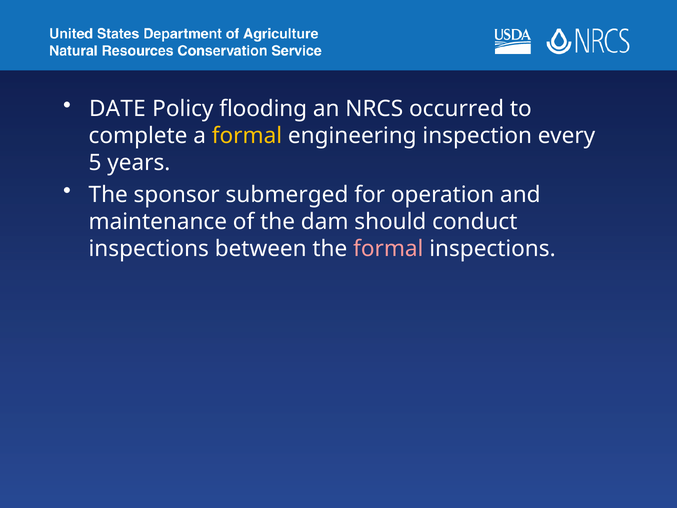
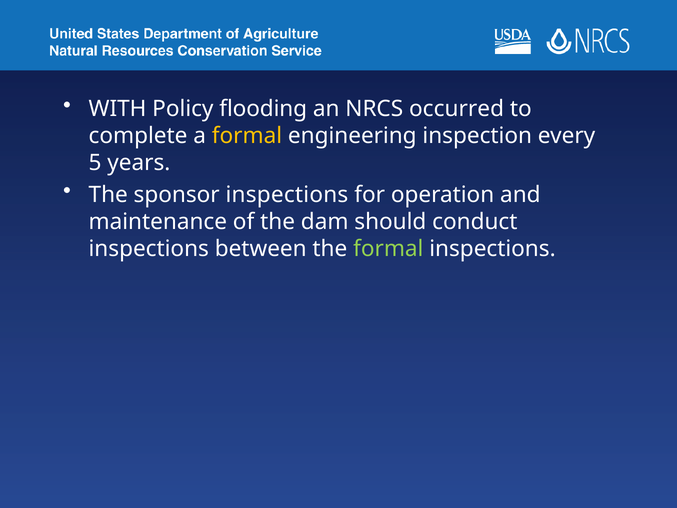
DATE: DATE -> WITH (118, 109)
sponsor submerged: submerged -> inspections (287, 195)
formal colour: pink -> light green (388, 249)
